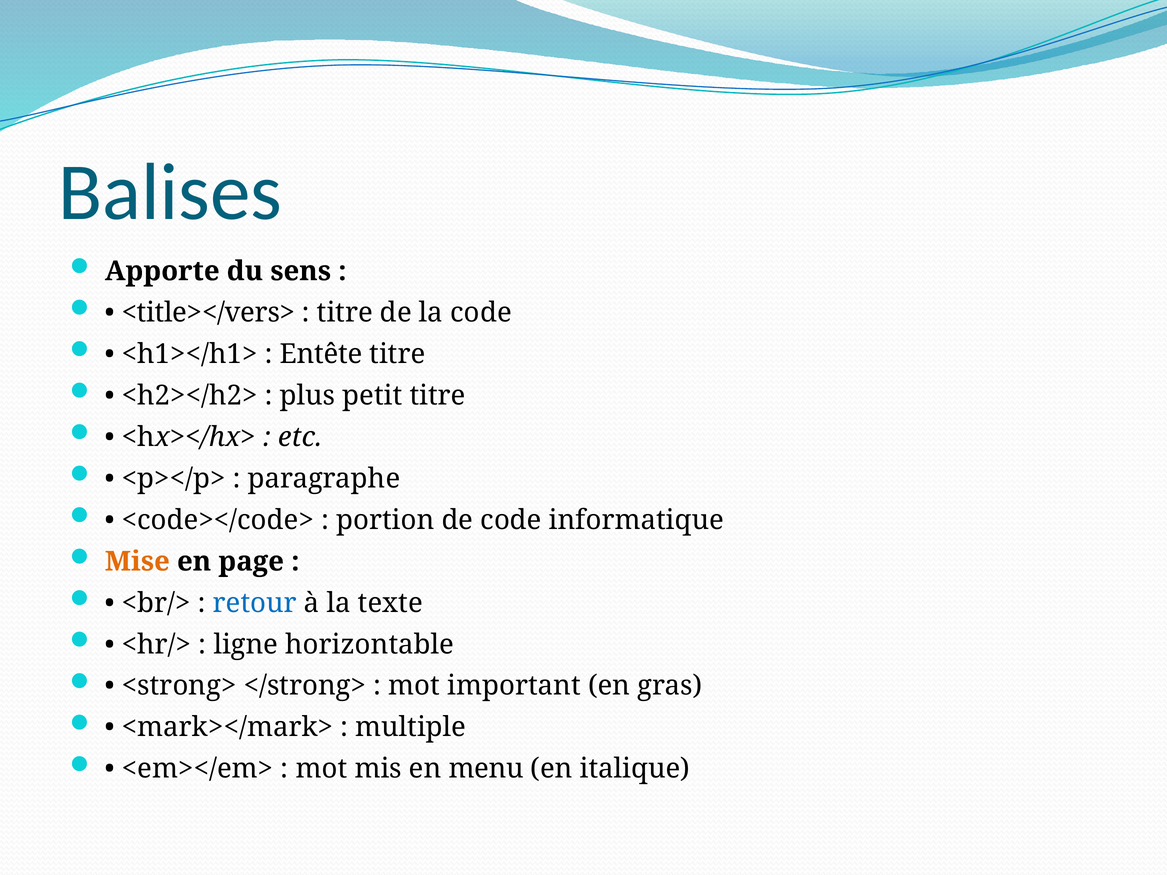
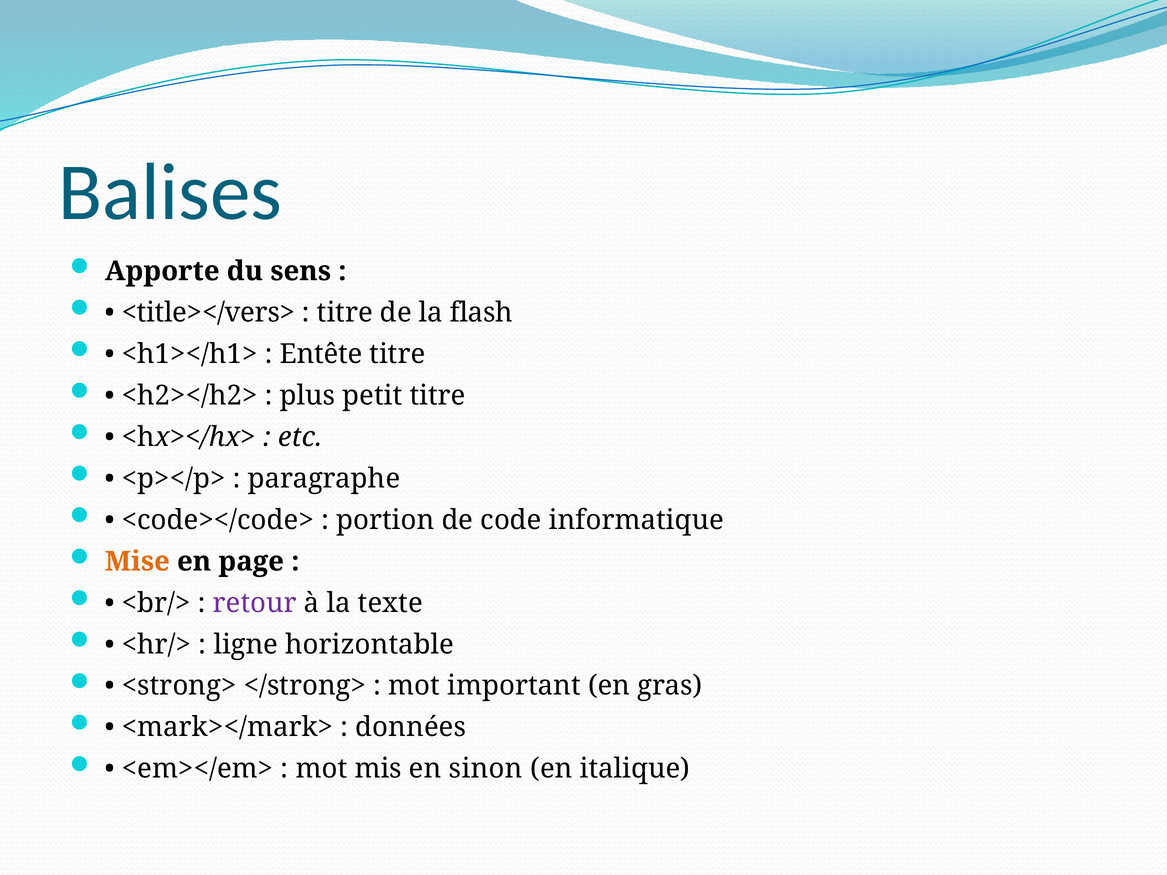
la code: code -> flash (481, 313)
retour colour: blue -> purple (255, 603)
multiple: multiple -> données (411, 728)
menu: menu -> sinon (486, 769)
